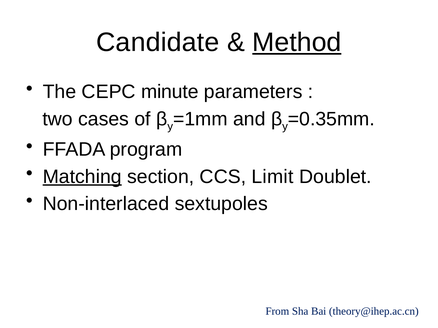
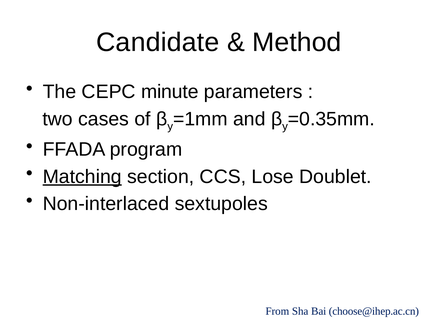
Method underline: present -> none (297, 42)
Limit: Limit -> Lose (273, 177)
theory@ihep.ac.cn: theory@ihep.ac.cn -> choose@ihep.ac.cn (374, 312)
